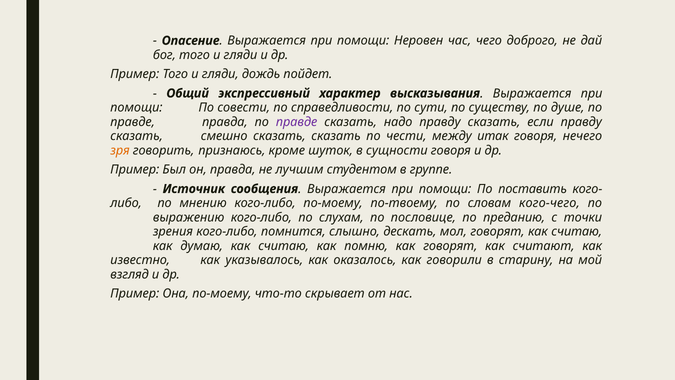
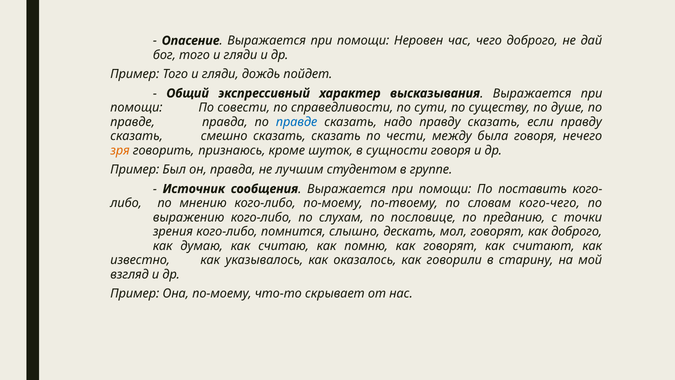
правде colour: purple -> blue (297, 122)
итак: итак -> была (493, 136)
говорят как считаю: считаю -> доброго (577, 232)
